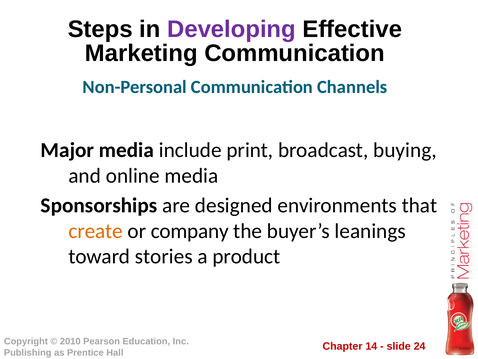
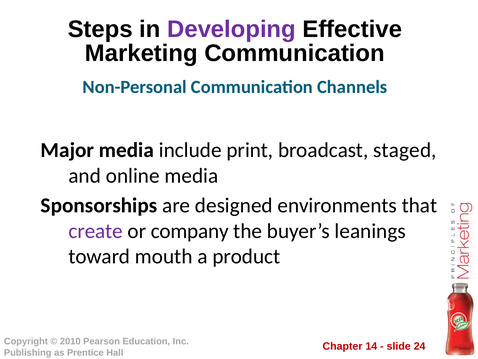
buying: buying -> staged (405, 150)
create colour: orange -> purple (96, 231)
stories: stories -> mouth (164, 256)
